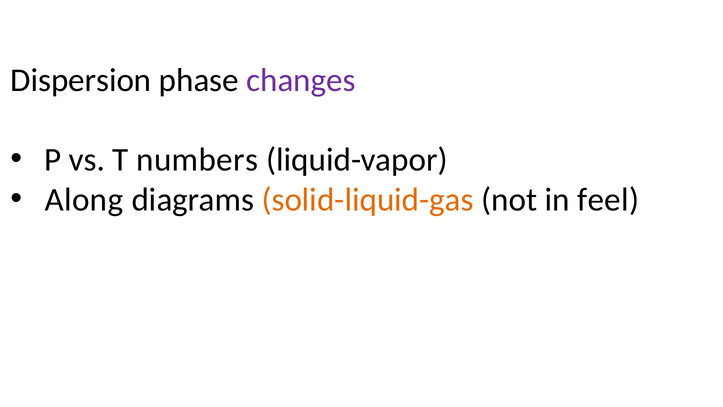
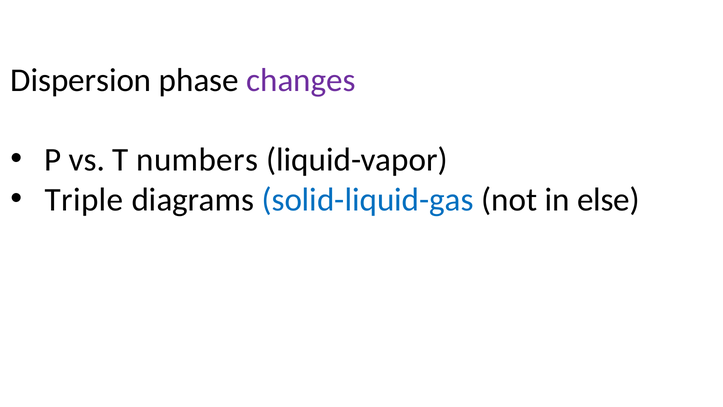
Along: Along -> Triple (84, 199)
solid-liquid-gas colour: orange -> blue (368, 199)
feel: feel -> else (608, 199)
